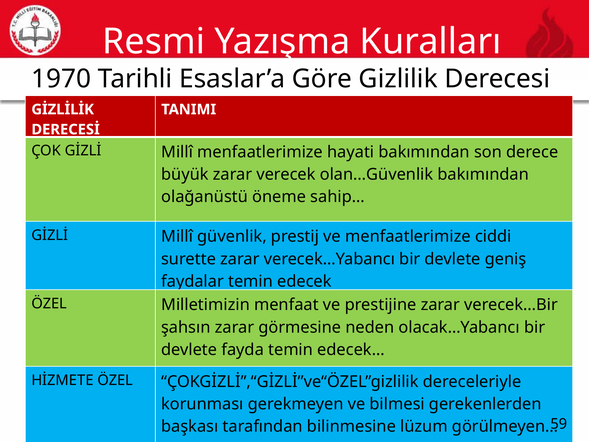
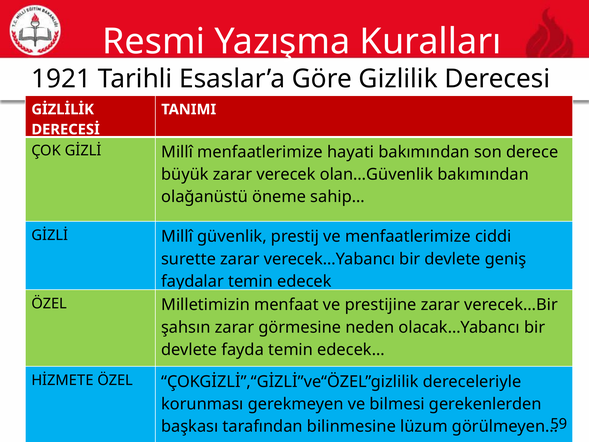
1970: 1970 -> 1921 (61, 79)
